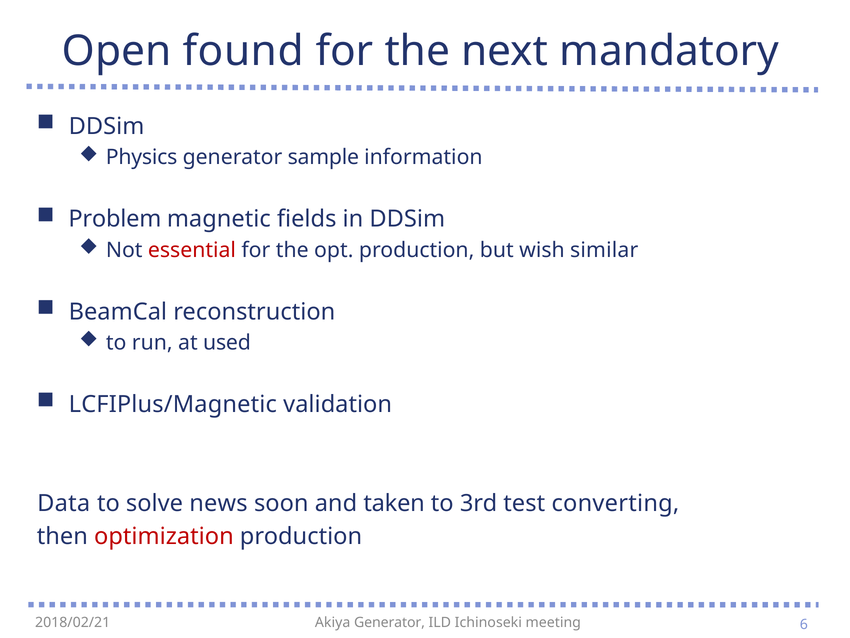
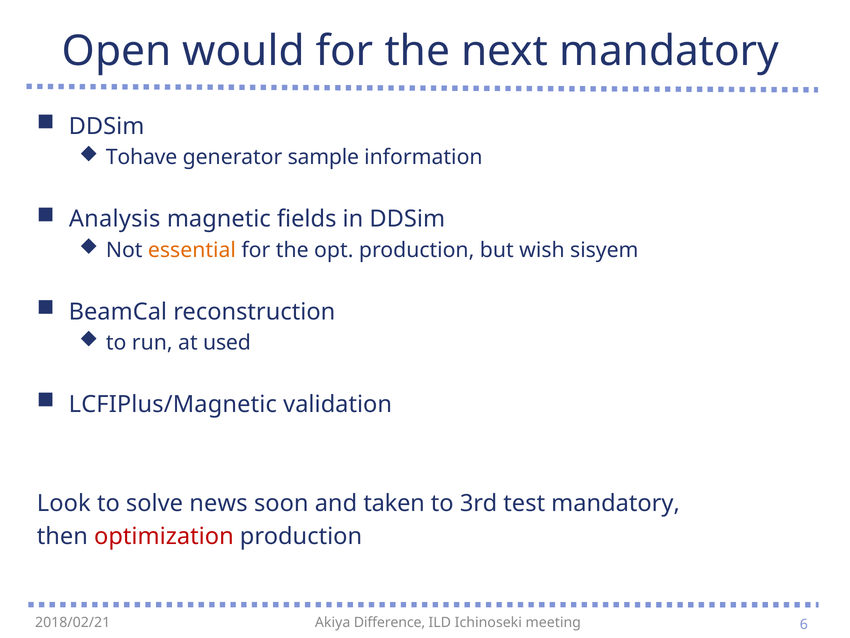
found: found -> would (244, 51)
Physics: Physics -> Tohave (142, 157)
Problem: Problem -> Analysis (115, 219)
essential colour: red -> orange (192, 250)
similar: similar -> sisyem (604, 250)
Data: Data -> Look (64, 503)
test converting: converting -> mandatory (616, 503)
Akiya Generator: Generator -> Difference (390, 622)
